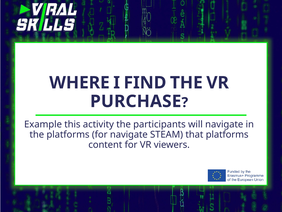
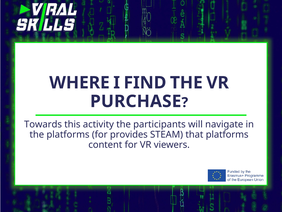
Example: Example -> Towards (43, 124)
for navigate: navigate -> provides (129, 134)
